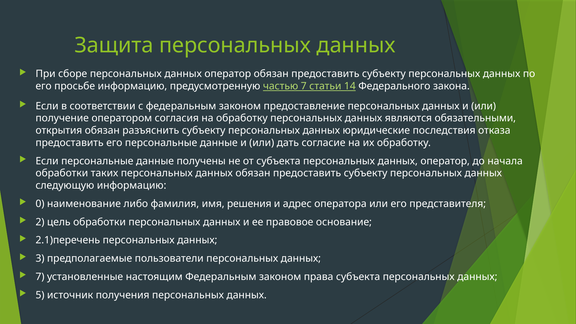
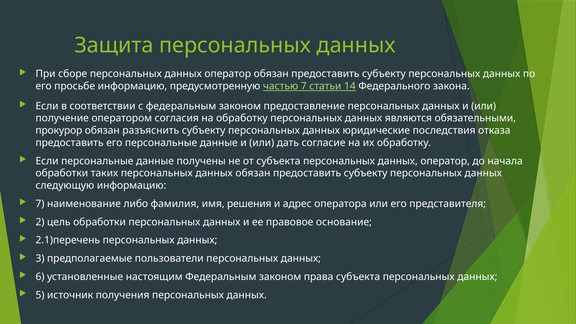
открытия: открытия -> прокурор (59, 131)
0: 0 -> 7 (40, 204)
7: 7 -> 6 (40, 277)
